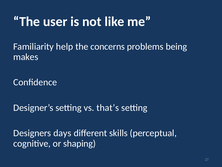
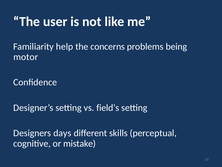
makes: makes -> motor (26, 57)
that’s: that’s -> field’s (108, 107)
shaping: shaping -> mistake (80, 143)
